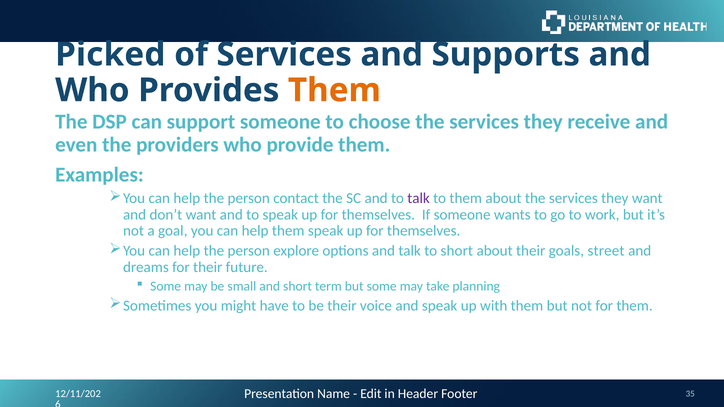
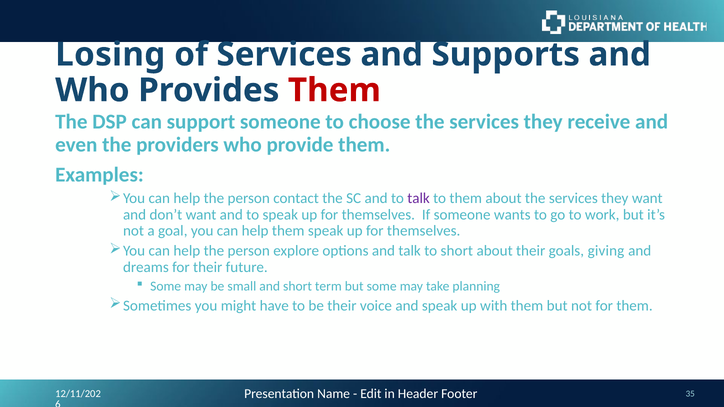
Picked: Picked -> Losing (110, 55)
Them colour: orange -> red (334, 90)
street: street -> giving (606, 251)
